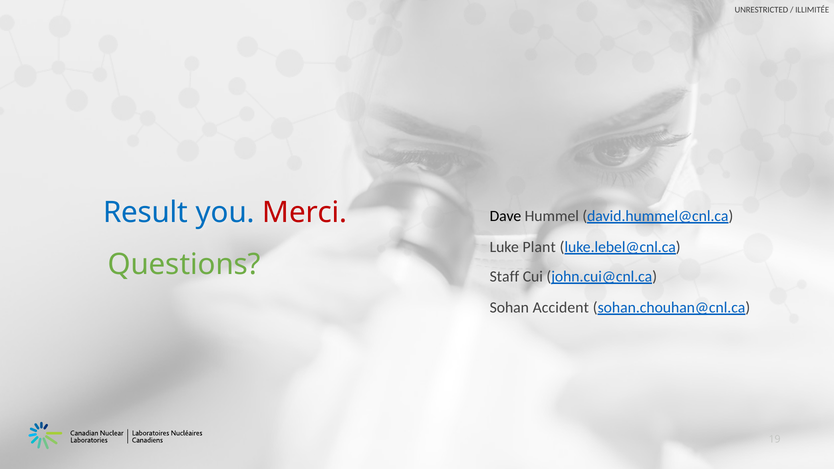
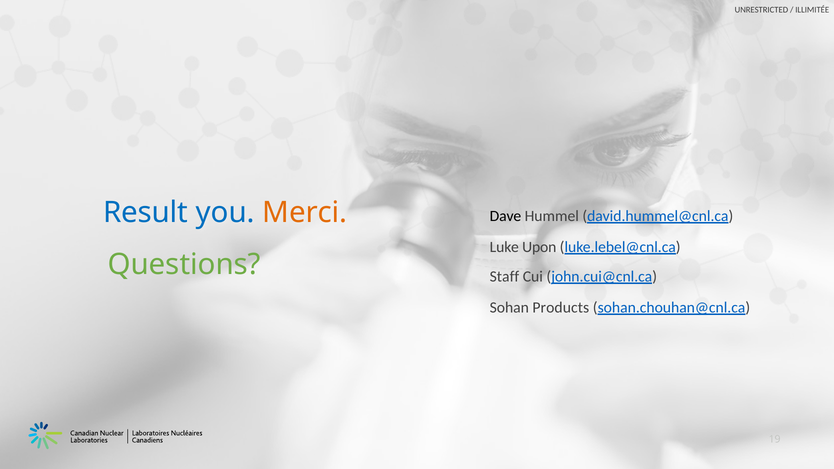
Merci colour: red -> orange (305, 213)
Plant: Plant -> Upon (539, 247)
Accident: Accident -> Products (561, 308)
